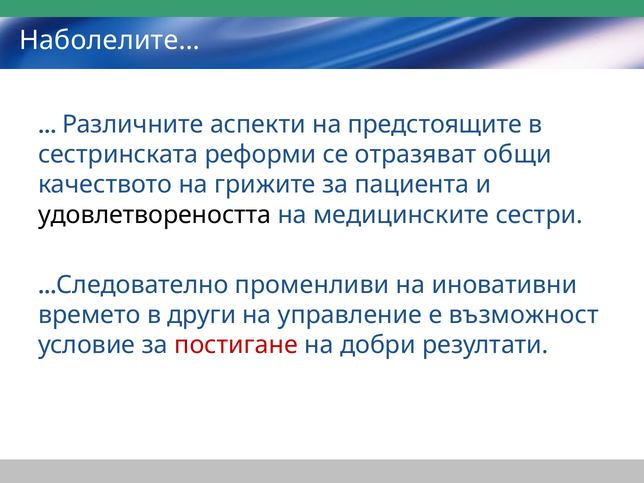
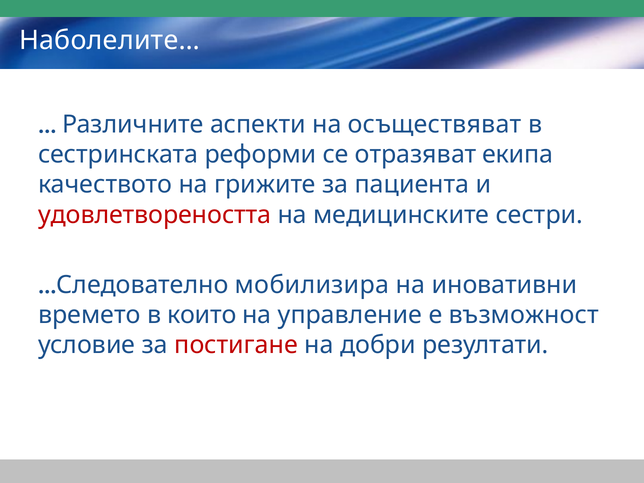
предстоящите: предстоящите -> осъществяват (435, 125)
общи: общи -> екипа (518, 155)
удовлетвореността colour: black -> red (155, 215)
променливи: променливи -> мобилизира (312, 285)
други: други -> които (202, 315)
